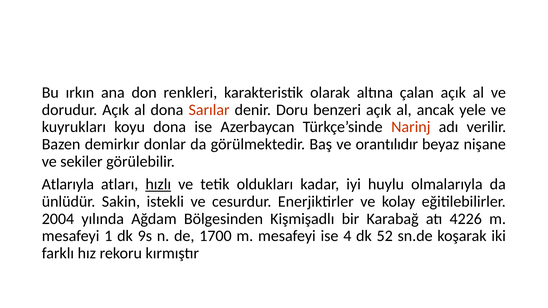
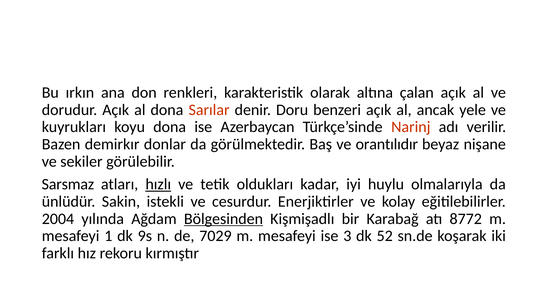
Atlarıyla: Atlarıyla -> Sarsmaz (68, 184)
Bölgesinden underline: none -> present (223, 219)
4226: 4226 -> 8772 (466, 219)
1700: 1700 -> 7029 (215, 236)
4: 4 -> 3 (347, 236)
